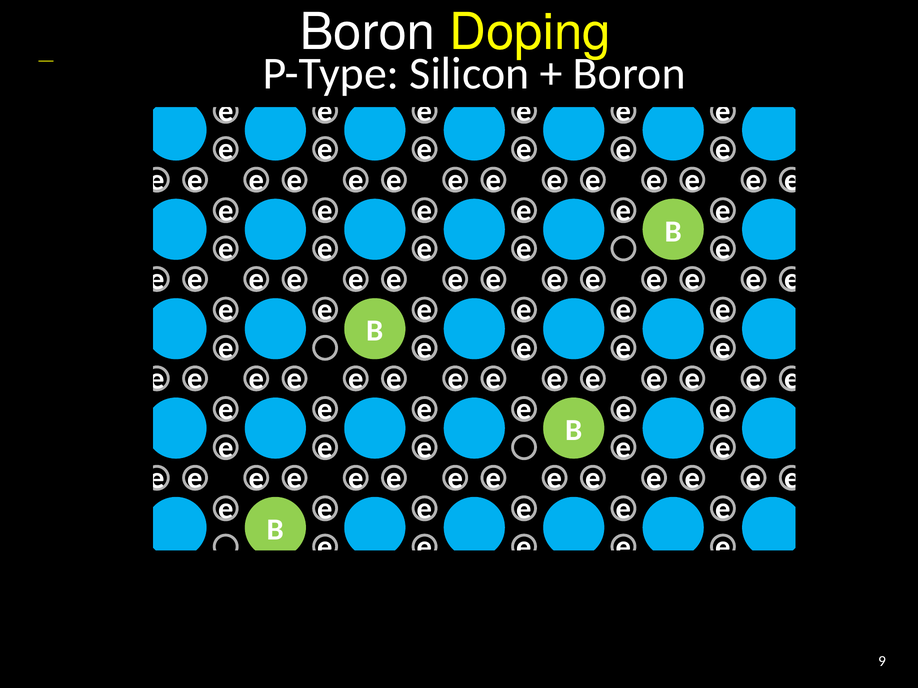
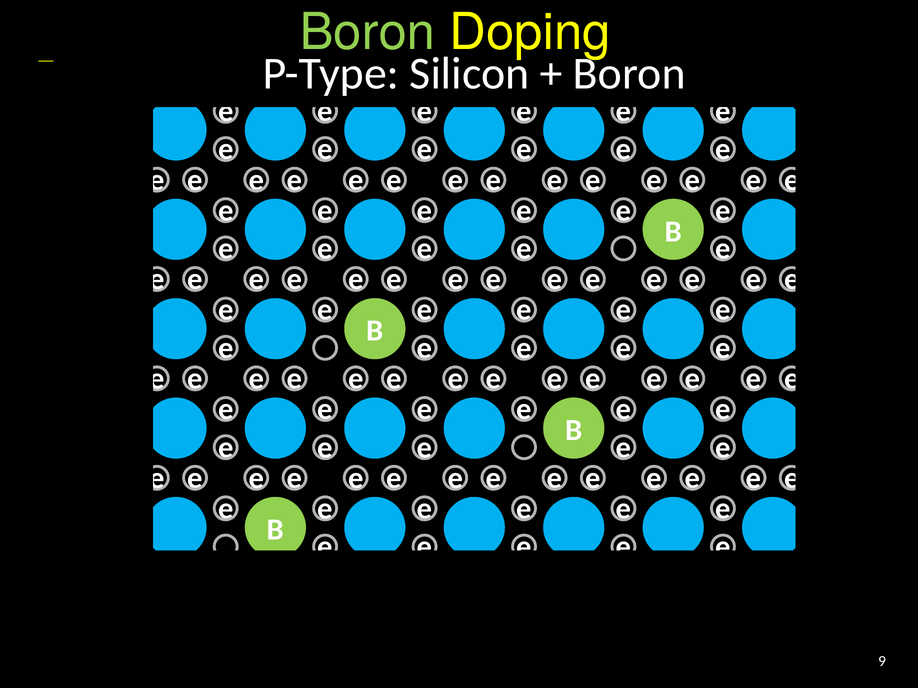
Boron colour: white -> light green (367, 32)
